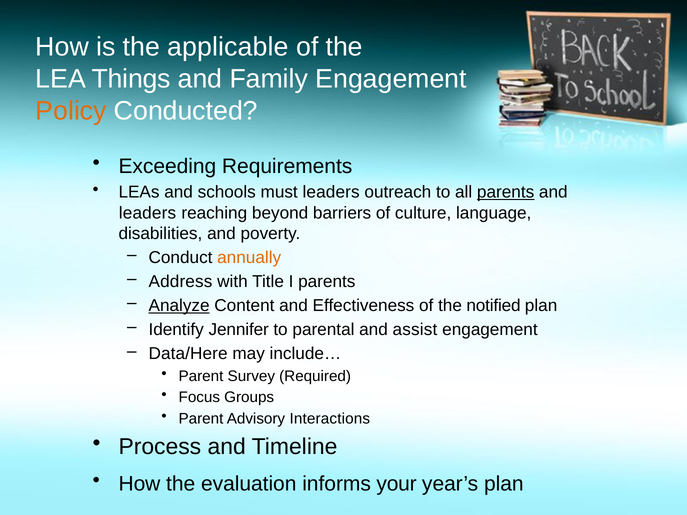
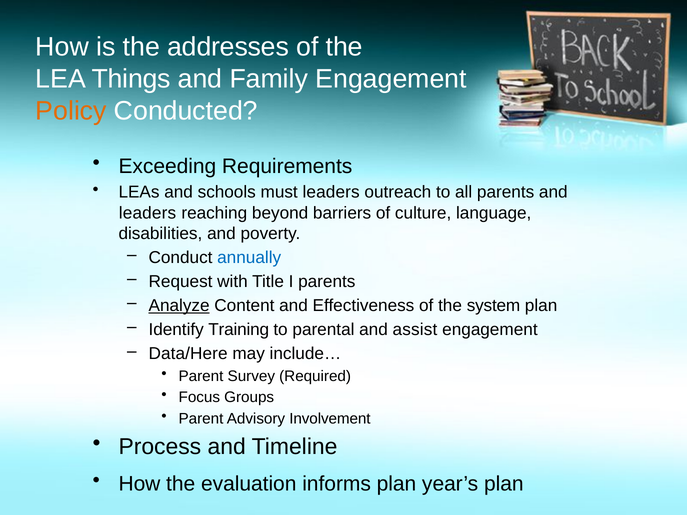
applicable: applicable -> addresses (228, 47)
parents underline: present -> none (506, 192)
annually colour: orange -> blue (249, 258)
Address: Address -> Request (181, 282)
notified: notified -> system (494, 306)
Jennifer: Jennifer -> Training (239, 330)
Interactions: Interactions -> Involvement (330, 419)
informs your: your -> plan (396, 484)
